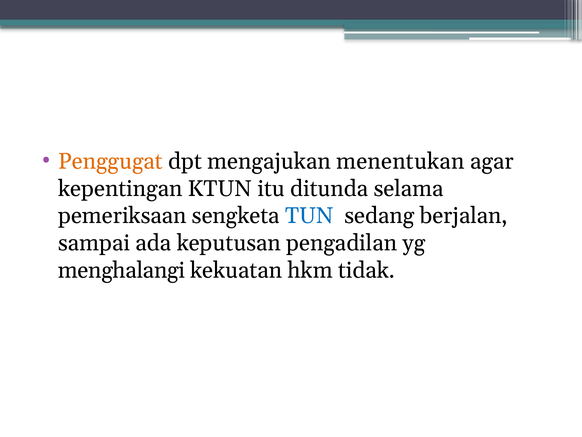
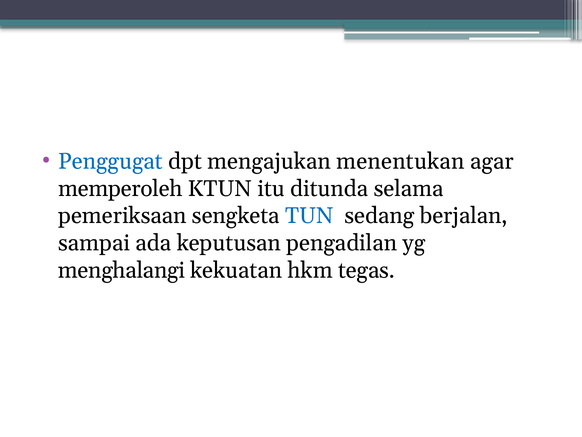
Penggugat colour: orange -> blue (110, 161)
kepentingan: kepentingan -> memperoleh (120, 188)
tidak: tidak -> tegas (367, 270)
